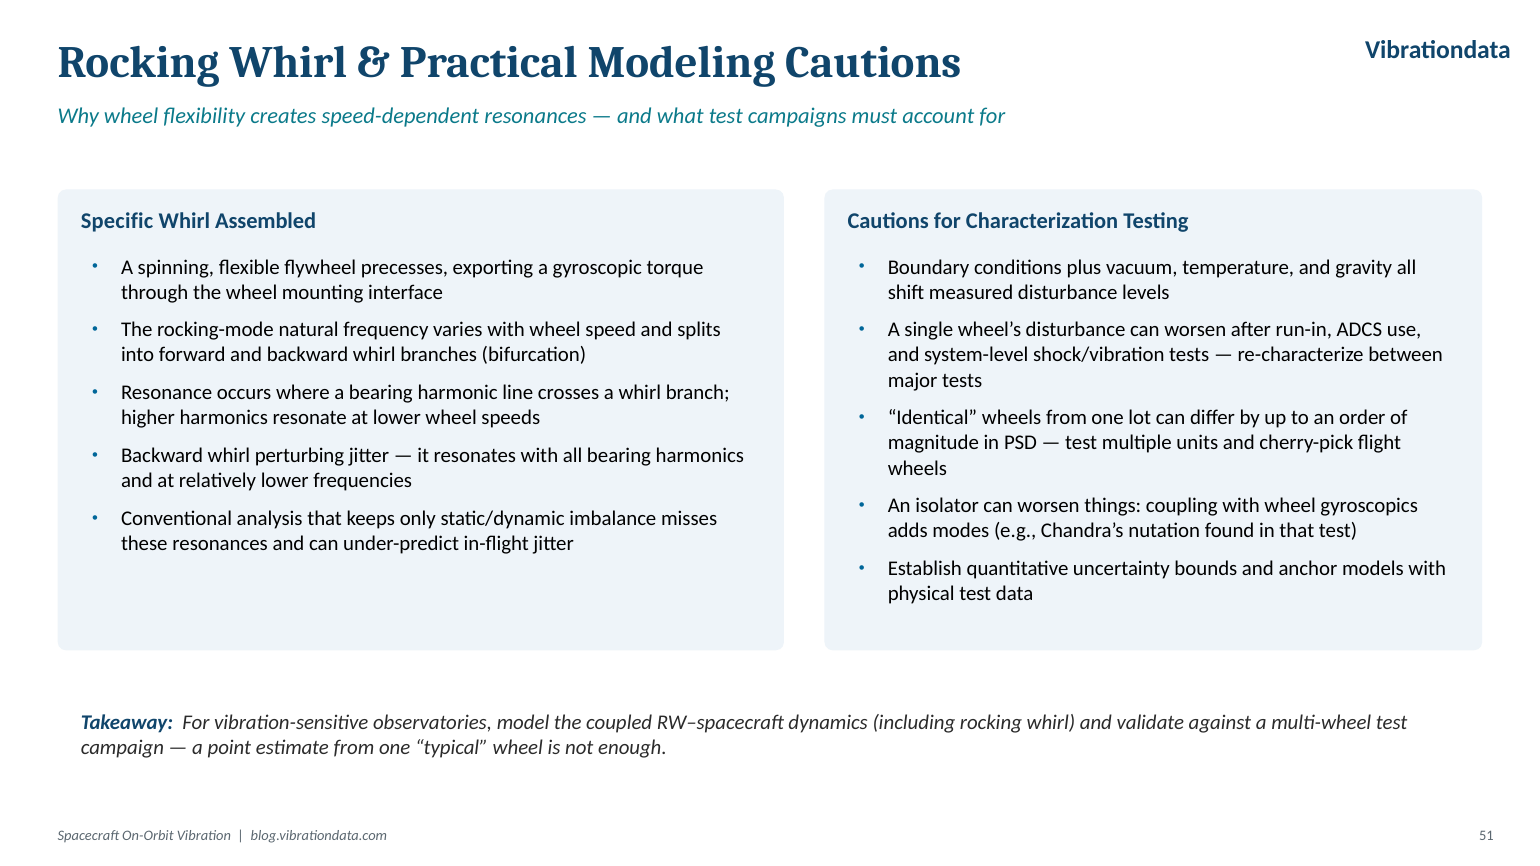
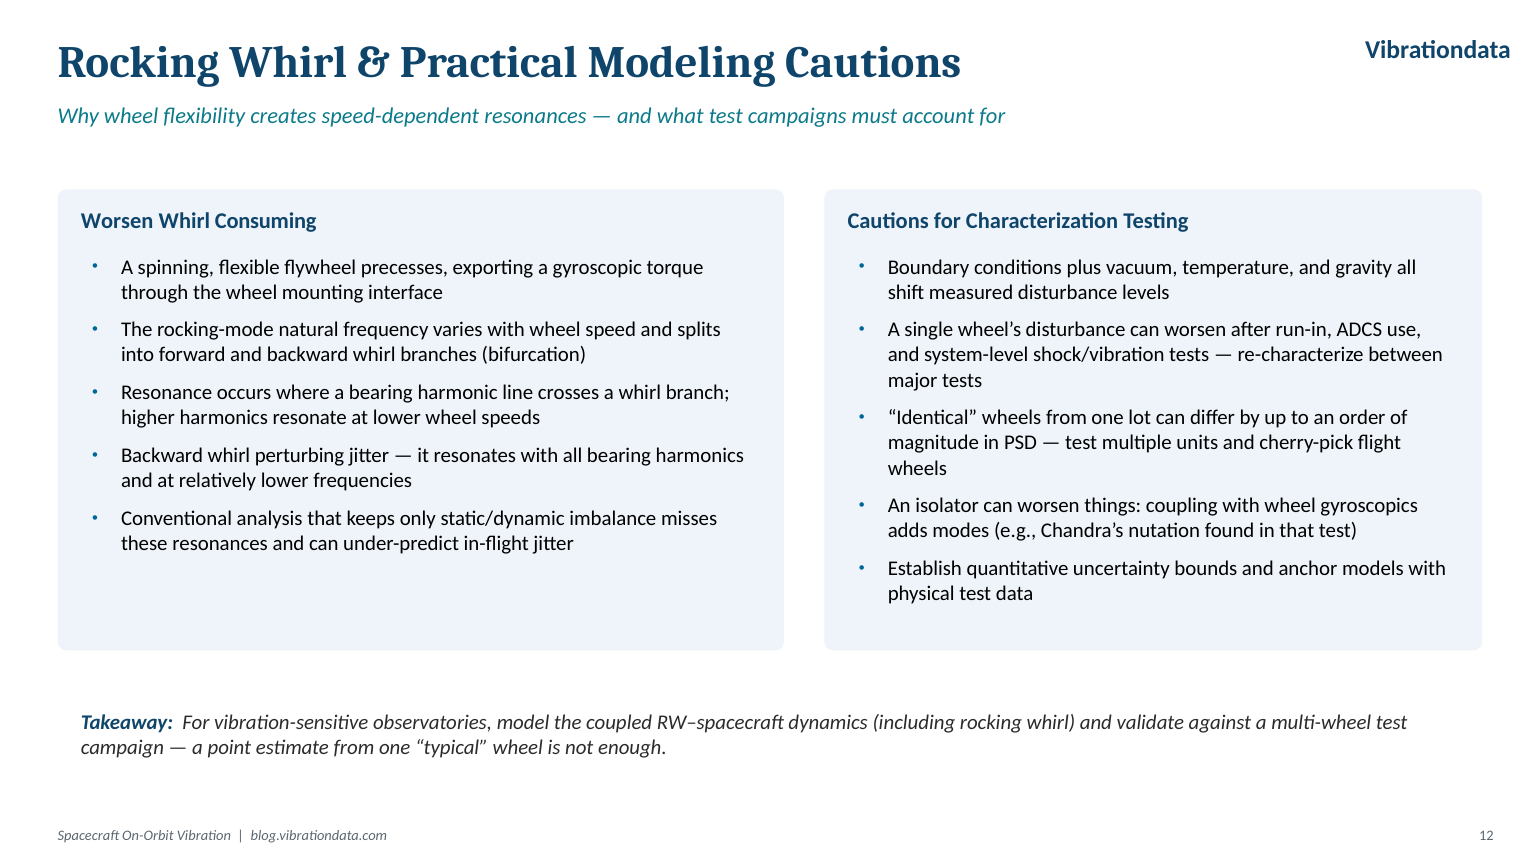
Specific: Specific -> Worsen (117, 222)
Assembled: Assembled -> Consuming (266, 222)
51: 51 -> 12 (1486, 836)
